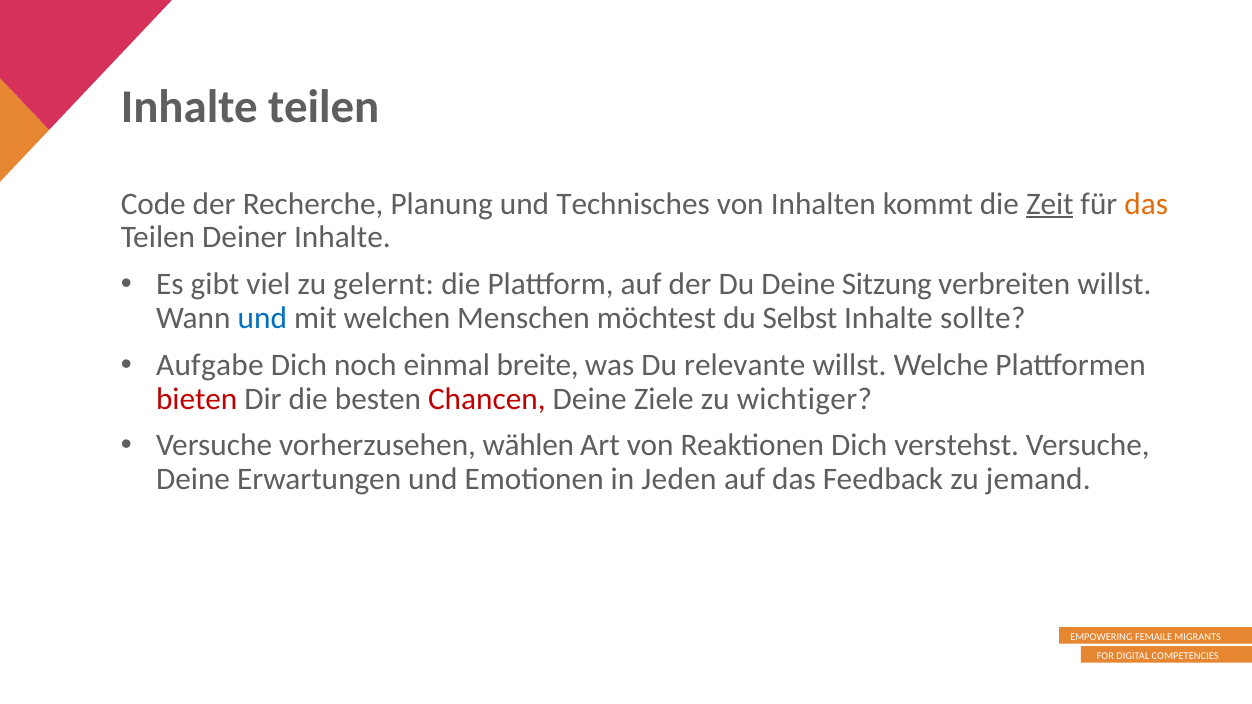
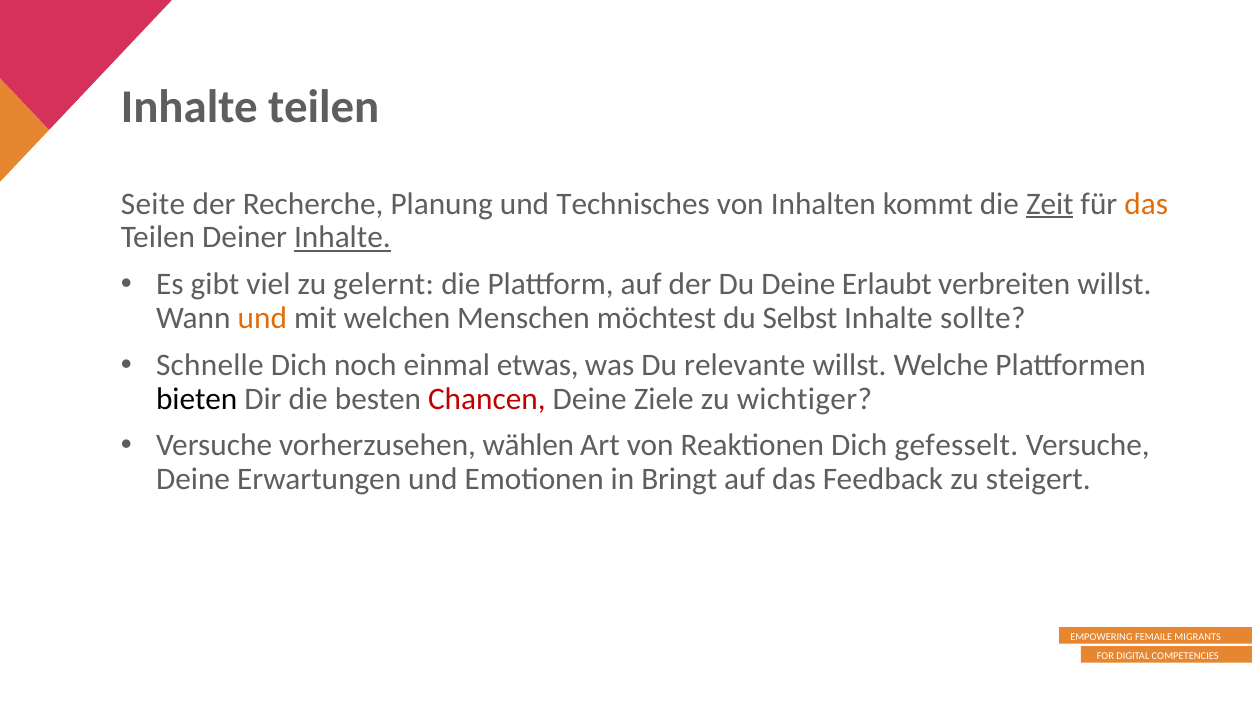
Code: Code -> Seite (153, 204)
Inhalte underline: none -> present (342, 238)
Sitzung: Sitzung -> Erlaubt (887, 285)
und colour: blue -> orange (262, 318)
Aufgabe: Aufgabe -> Schnelle (210, 365)
breite: breite -> etwas (538, 365)
bieten colour: red -> black (197, 399)
verstehst: verstehst -> gefesselt (956, 446)
Jeden: Jeden -> Bringt (679, 480)
jemand: jemand -> steigert (1038, 480)
